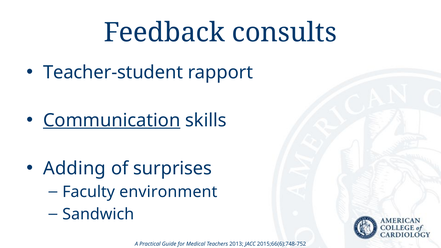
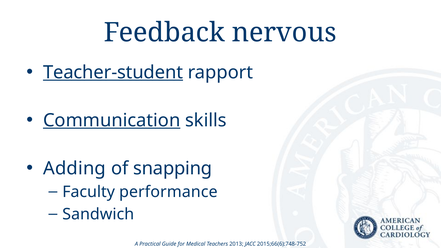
consults: consults -> nervous (284, 32)
Teacher-student underline: none -> present (113, 72)
surprises: surprises -> snapping (173, 168)
environment: environment -> performance (168, 192)
